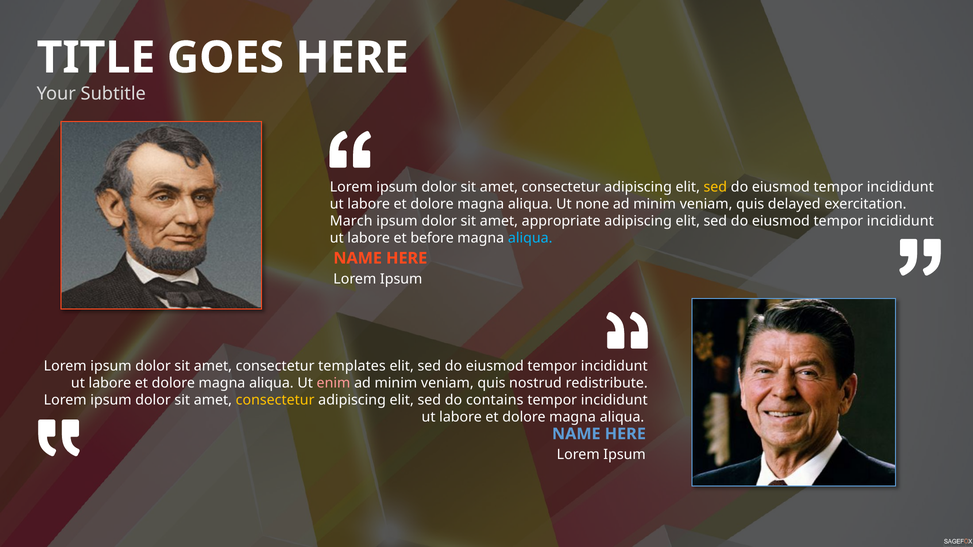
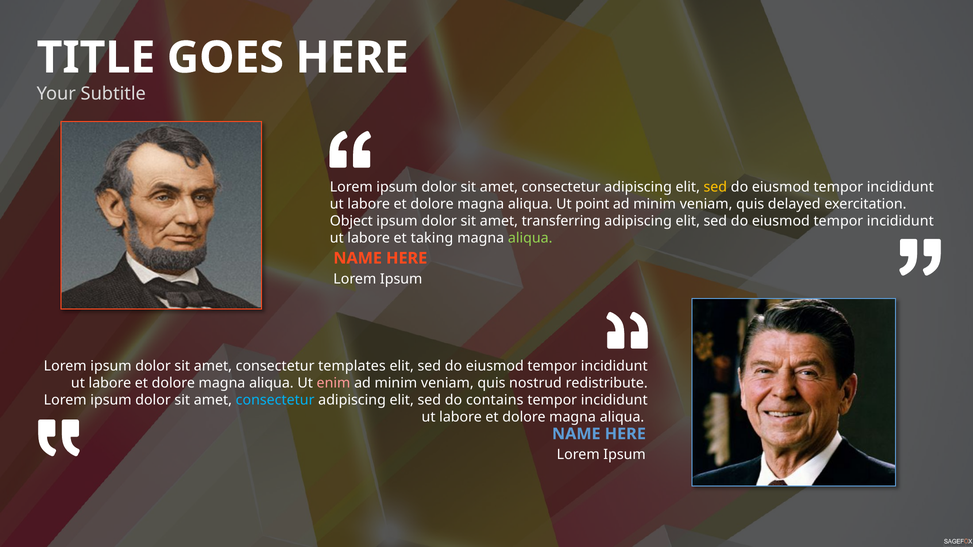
none: none -> point (592, 204)
March: March -> Object (351, 221)
appropriate: appropriate -> transferring (561, 221)
before: before -> taking (432, 238)
aliqua colour: light blue -> light green (530, 238)
consectetur colour: yellow -> light blue (275, 400)
